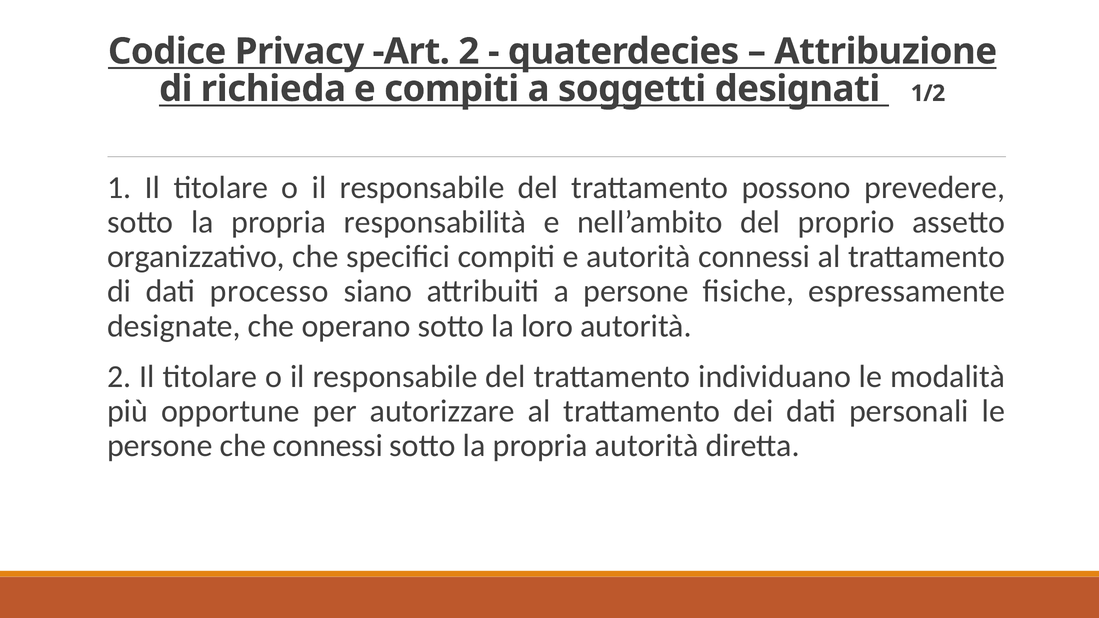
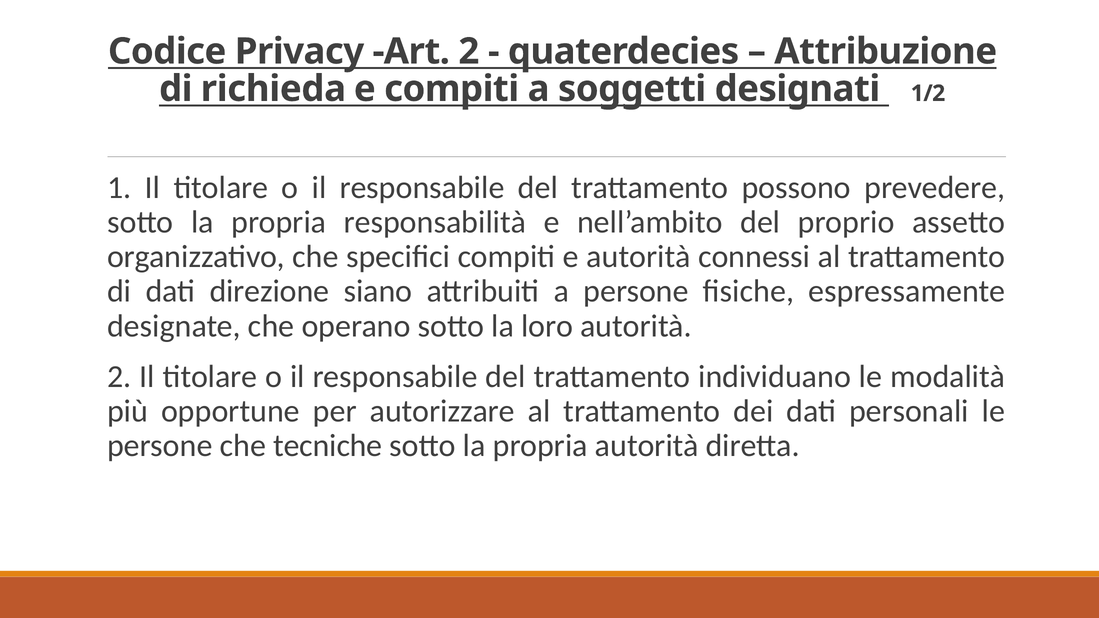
processo: processo -> direzione (269, 292)
che connessi: connessi -> tecniche (328, 446)
